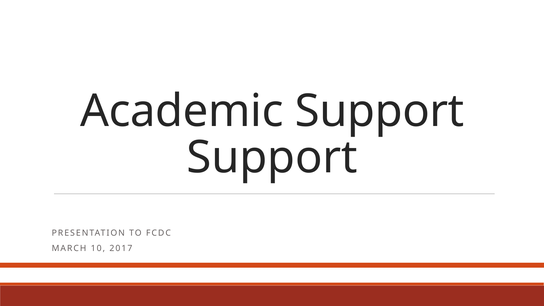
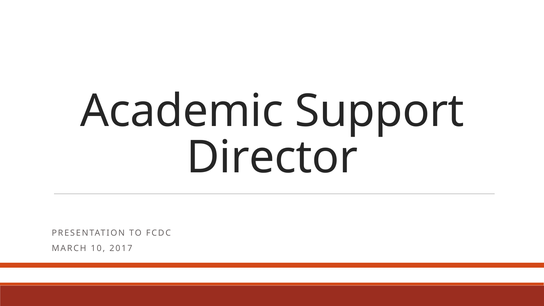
Support: Support -> Director (272, 157)
